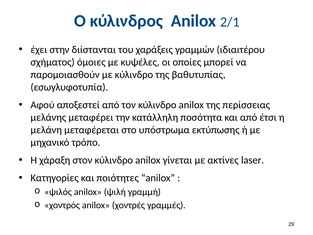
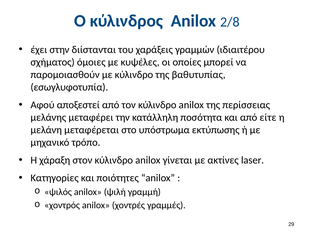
2/1: 2/1 -> 2/8 (230, 22)
έτσι: έτσι -> είτε (268, 117)
